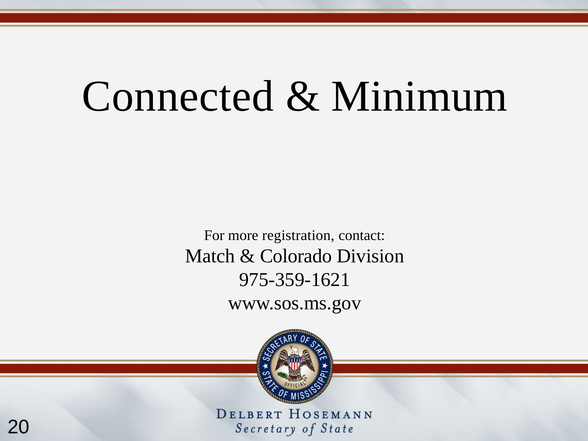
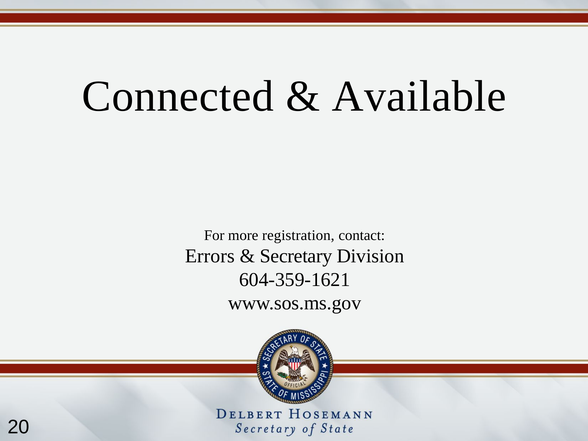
Minimum: Minimum -> Available (419, 96)
Match: Match -> Errors (210, 256)
Colorado: Colorado -> Secretary (296, 256)
975-359-1621: 975-359-1621 -> 604-359-1621 (295, 280)
